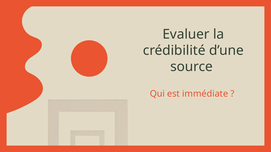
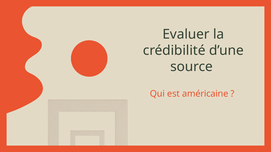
immédiate: immédiate -> américaine (205, 94)
